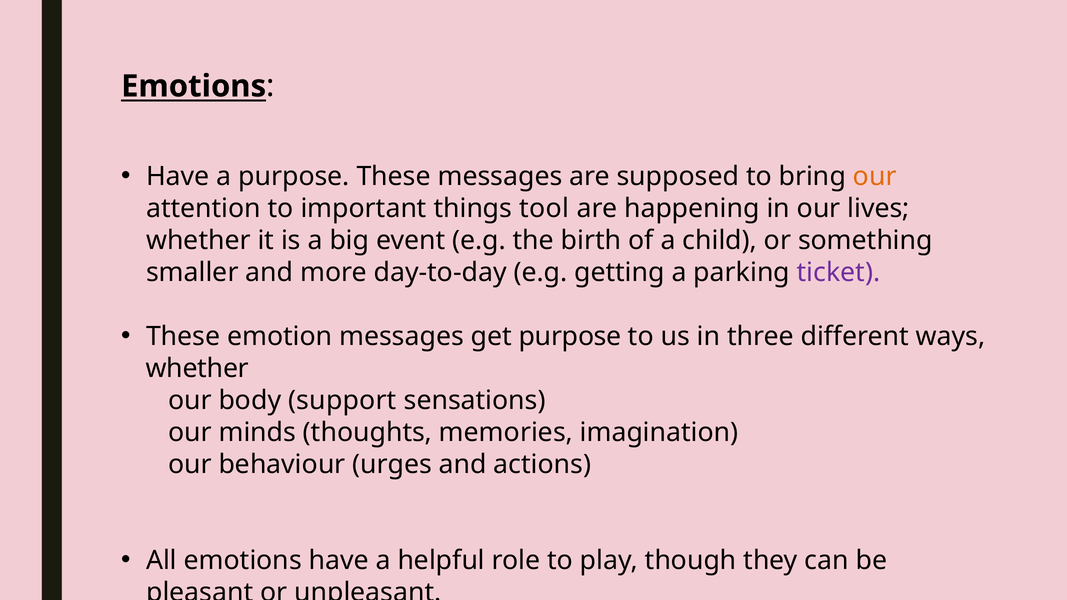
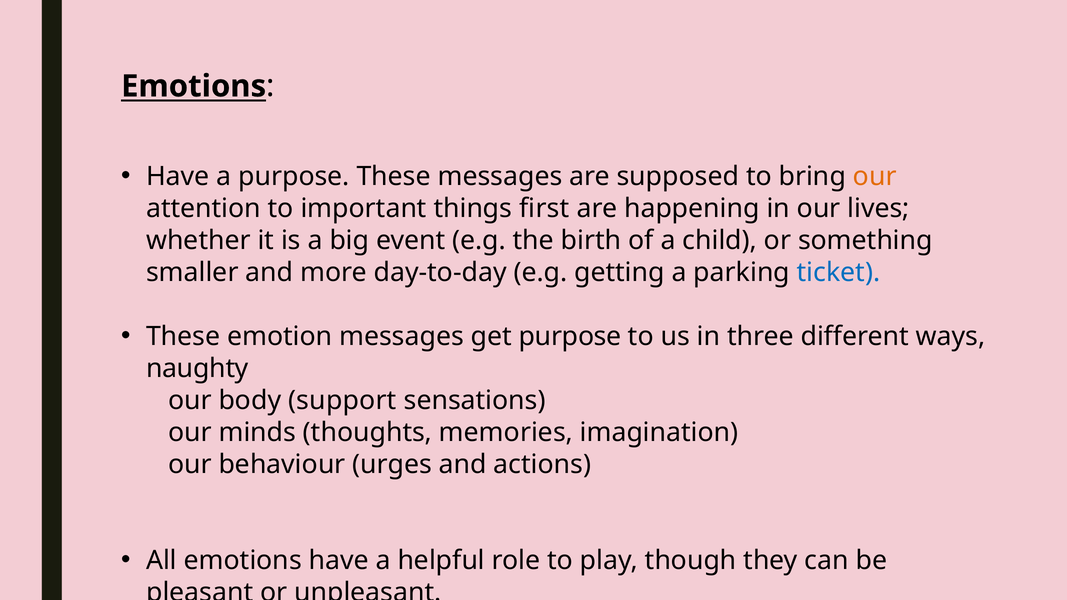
tool: tool -> first (544, 209)
ticket colour: purple -> blue (838, 273)
whether: whether -> naughty (197, 369)
